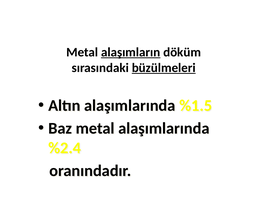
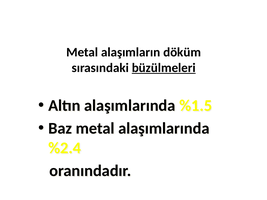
alaşımların underline: present -> none (131, 52)
